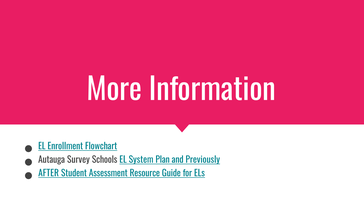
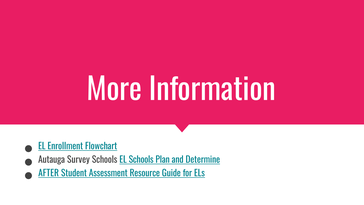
EL System: System -> Schools (141, 160)
Previously: Previously -> Determine (203, 160)
